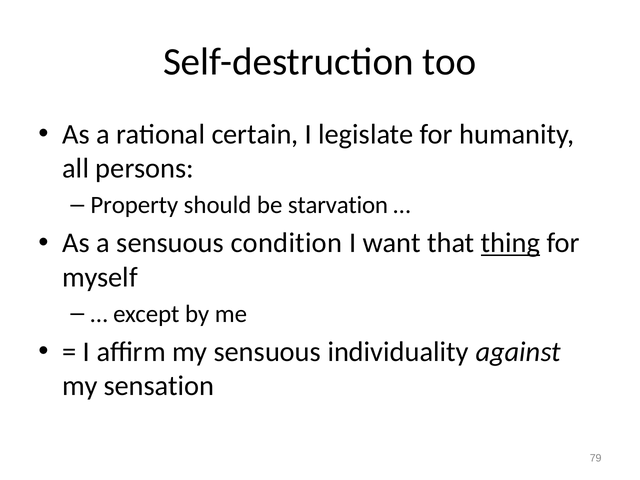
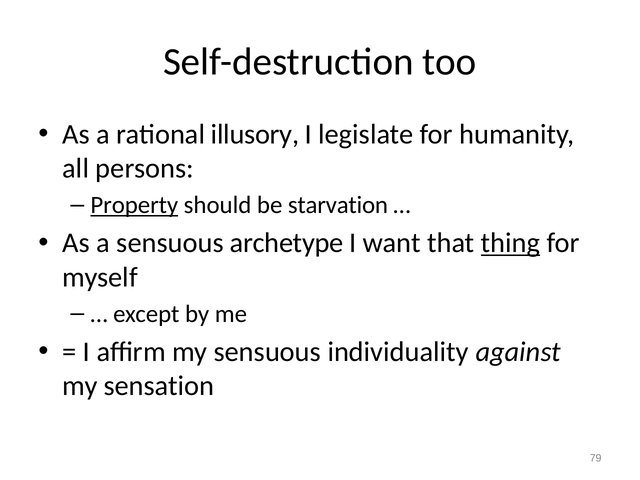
certain: certain -> illusory (255, 134)
Property underline: none -> present (134, 205)
condition: condition -> archetype (287, 243)
